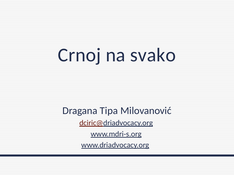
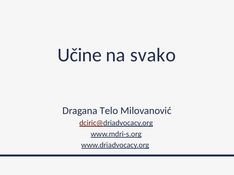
Crnoj: Crnoj -> Učine (80, 55)
Tipa: Tipa -> Telo (109, 111)
